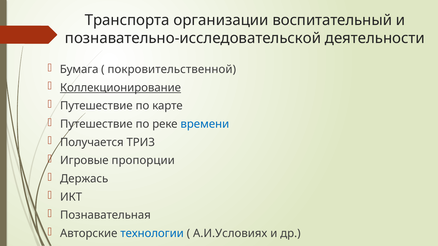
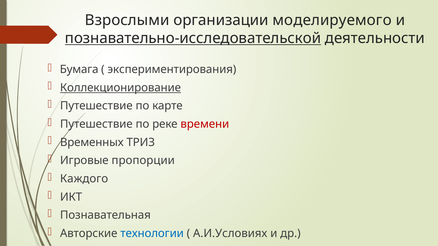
Транспорта: Транспорта -> Взрослыми (127, 20)
воспитательный: воспитательный -> моделируемого (332, 20)
познавательно-исследовательской underline: none -> present (193, 38)
покровительственной: покровительственной -> экспериментирования (172, 70)
времени colour: blue -> red (205, 124)
Получается: Получается -> Временных (92, 143)
Держась: Держась -> Каждого (84, 179)
